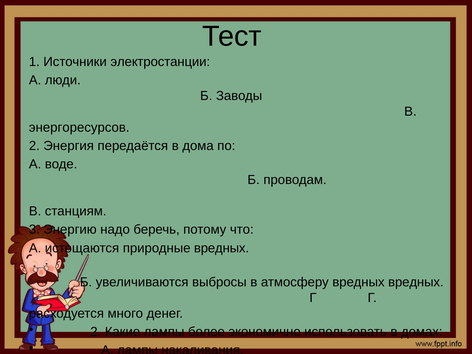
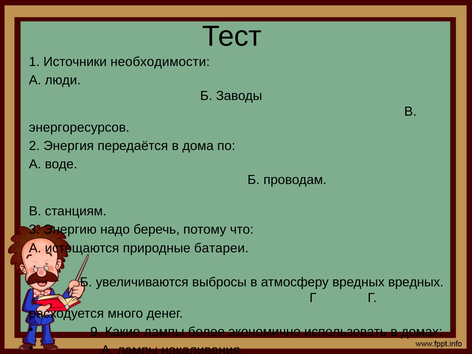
электростанции: электростанции -> необходимости (160, 62)
природные вредных: вредных -> батареи (221, 248)
2: 2 -> 9 (96, 332)
